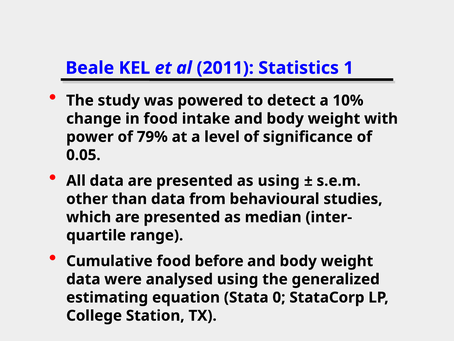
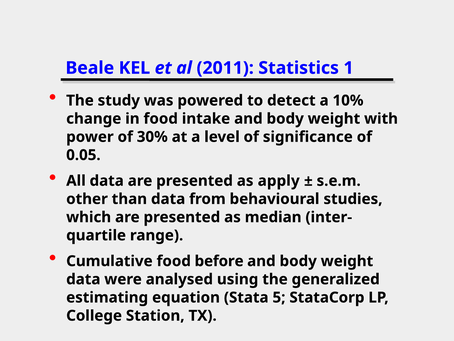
79%: 79% -> 30% (152, 137)
as using: using -> apply (279, 181)
0: 0 -> 5 (279, 297)
